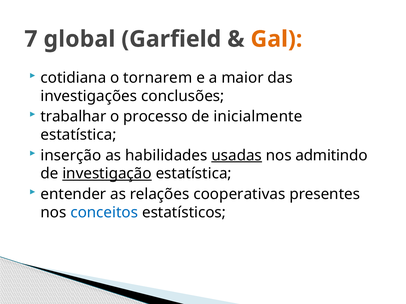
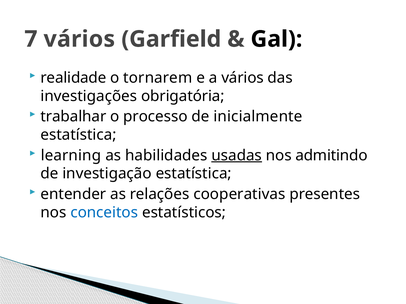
7 global: global -> vários (79, 39)
Gal colour: orange -> black (276, 39)
cotidiana: cotidiana -> realidade (73, 78)
a maior: maior -> vários (243, 78)
conclusões: conclusões -> obrigatória (183, 96)
inserção: inserção -> learning (71, 156)
investigação underline: present -> none (107, 174)
